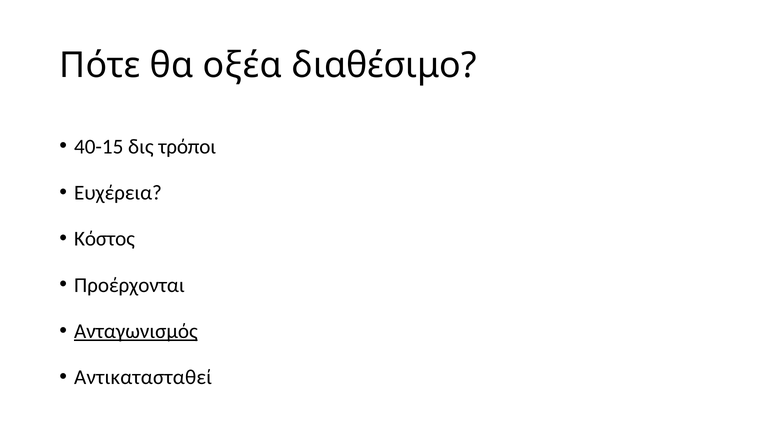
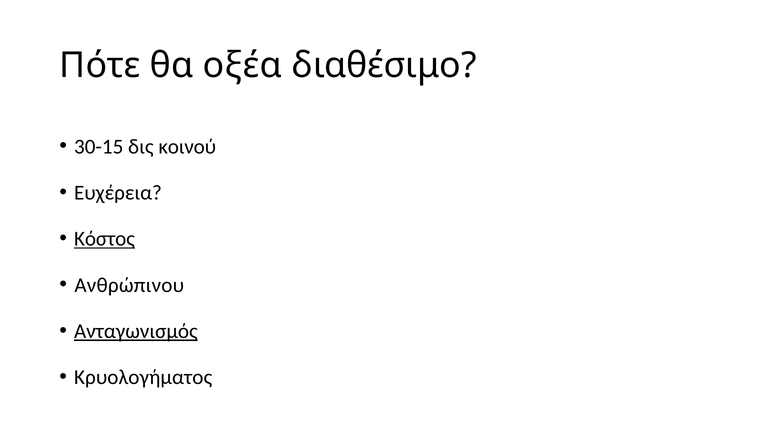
40-15: 40-15 -> 30-15 (99, 147)
τρόποι: τρόποι -> κοινού (187, 147)
Κόστος underline: none -> present (104, 239)
Προέρχονται: Προέρχονται -> Ανθρώπινου (129, 285)
Αντικατασταθεί: Αντικατασταθεί -> Κρυολογήματος (143, 377)
